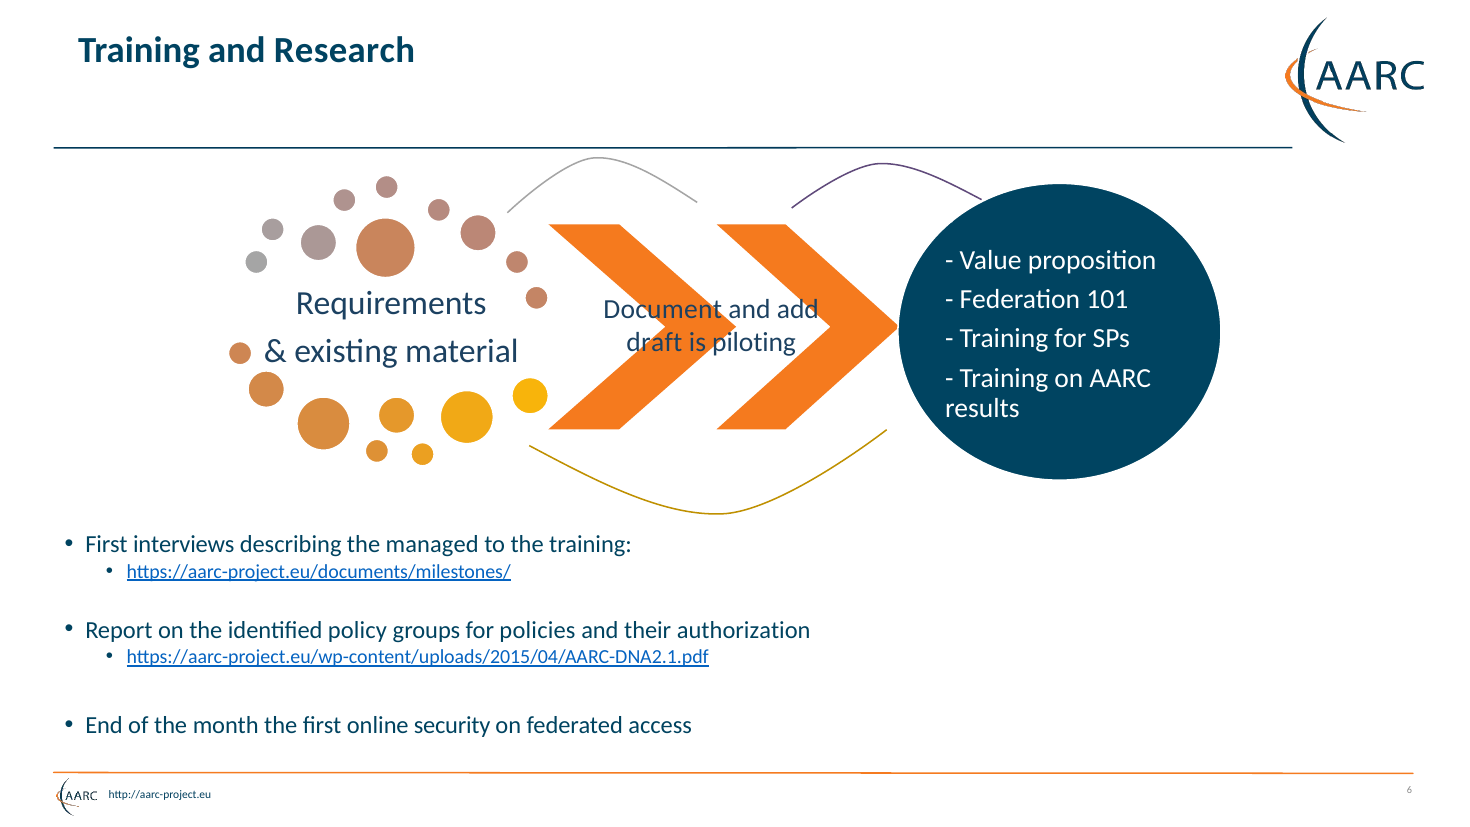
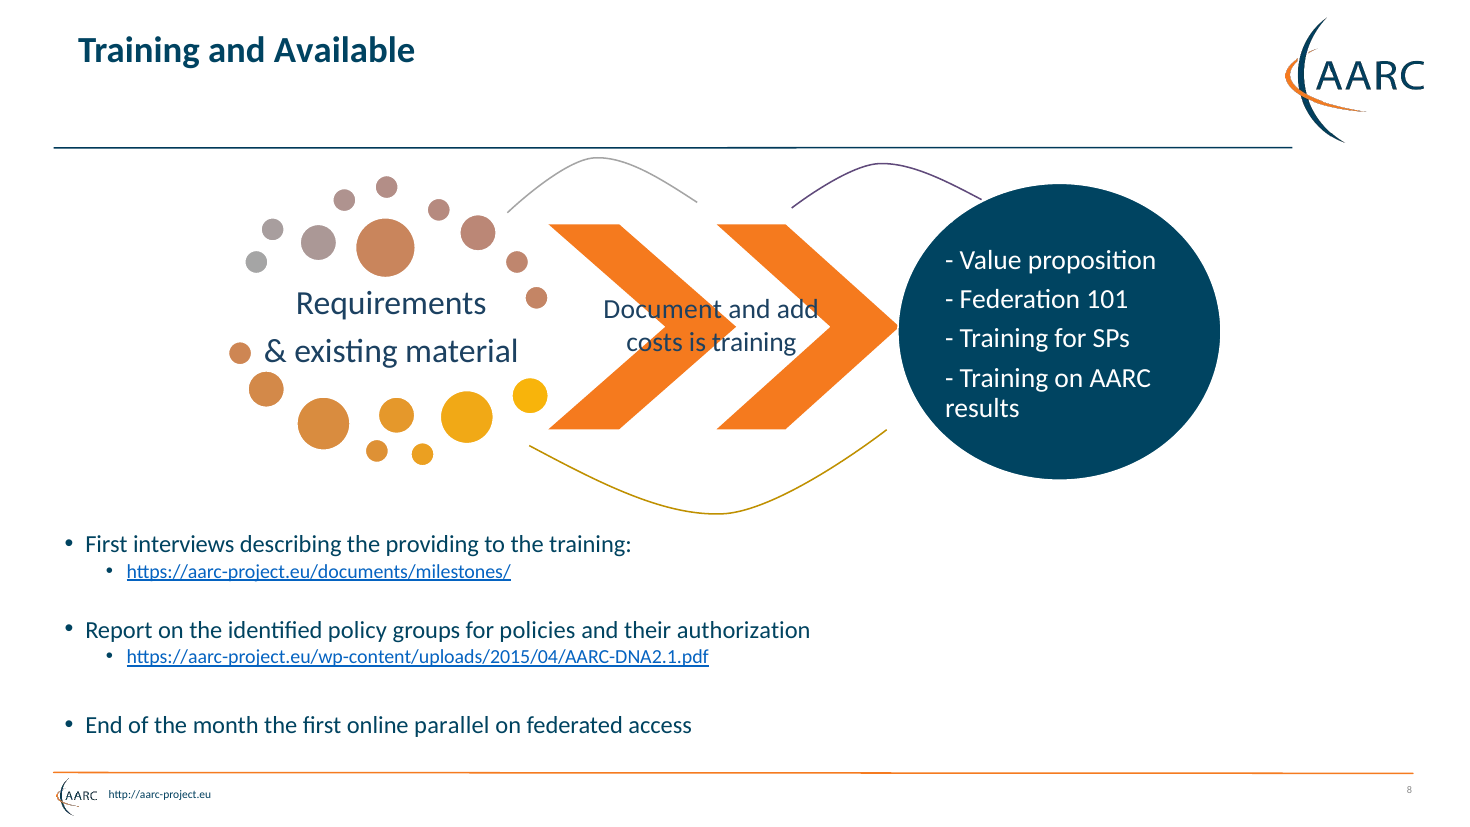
Research: Research -> Available (345, 50)
draft: draft -> costs (655, 342)
is piloting: piloting -> training (754, 342)
managed: managed -> providing (432, 545)
security: security -> parallel (452, 726)
6: 6 -> 8 (1409, 790)
